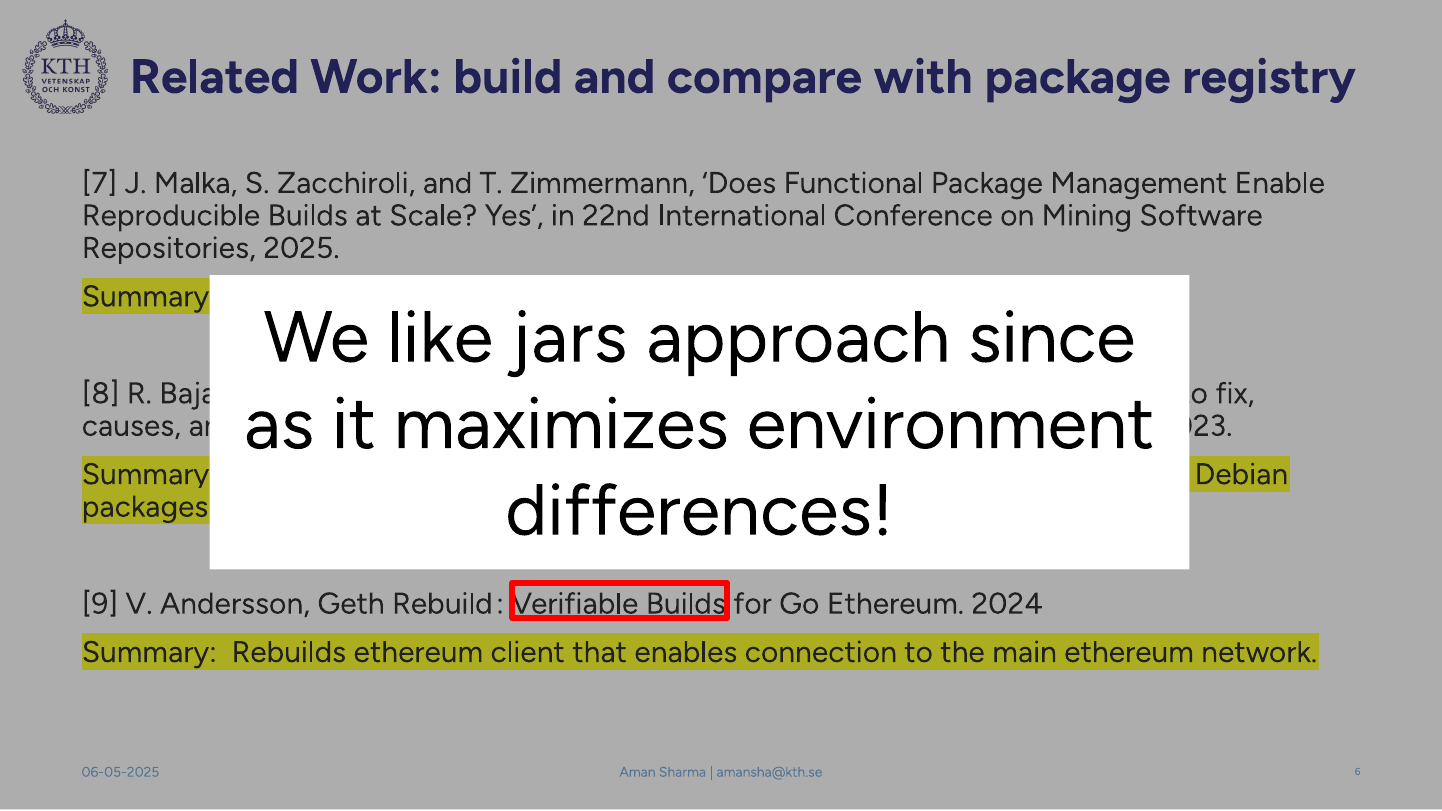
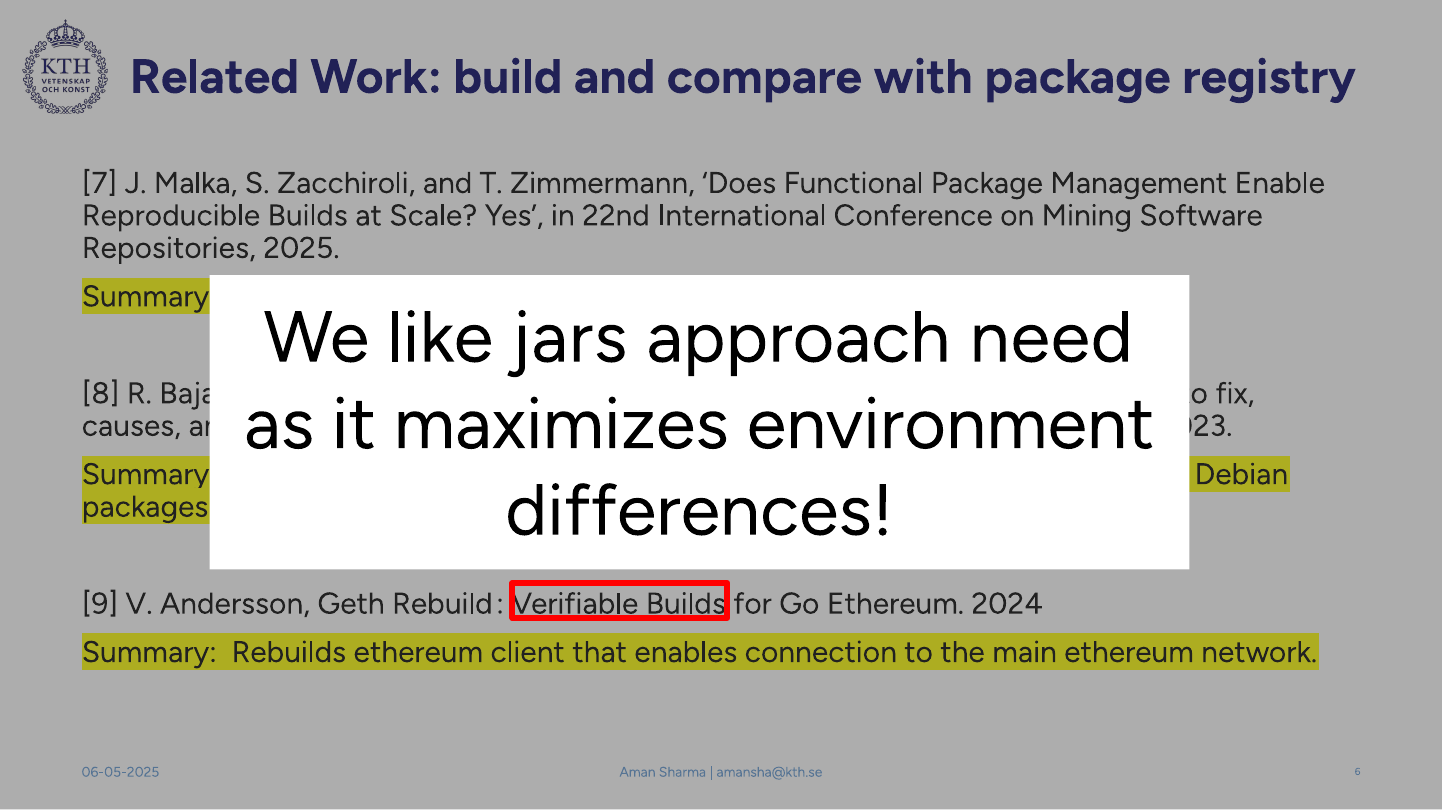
since: since -> need (1051, 338)
